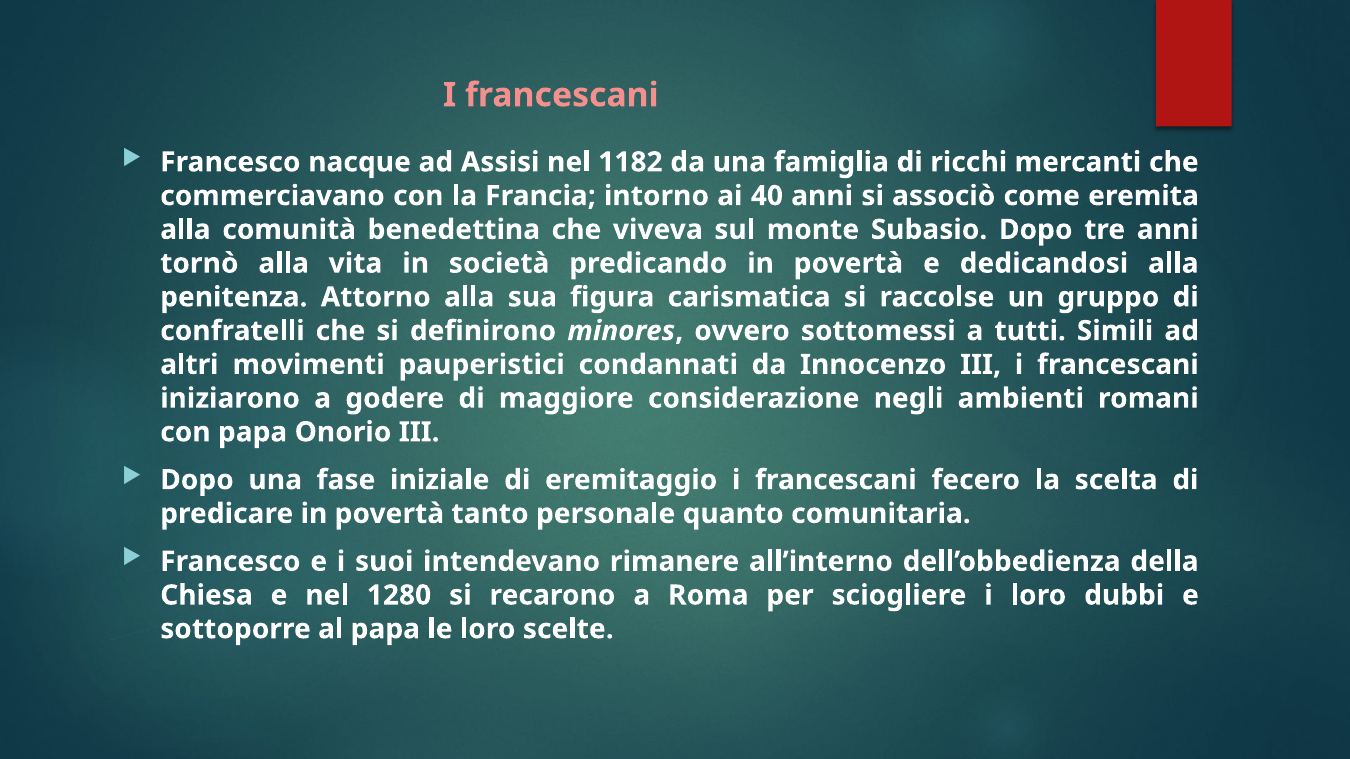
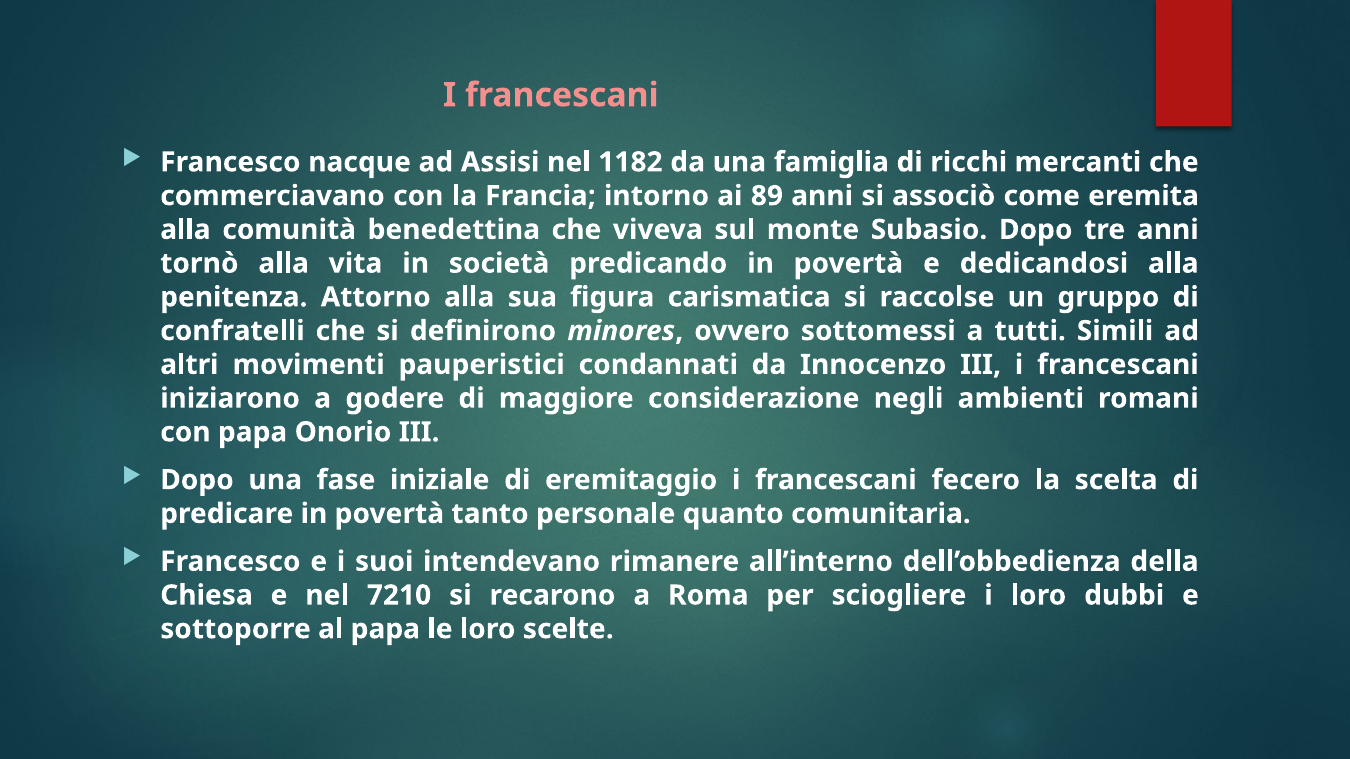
40: 40 -> 89 (767, 196)
1280: 1280 -> 7210 (399, 596)
